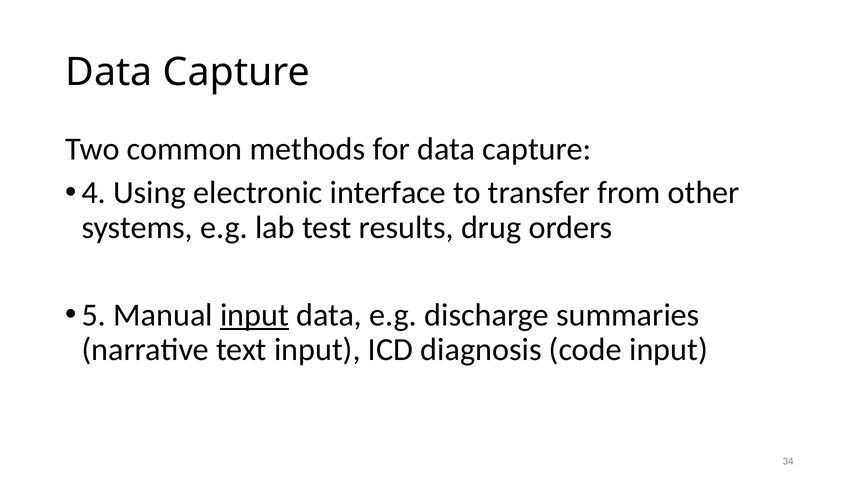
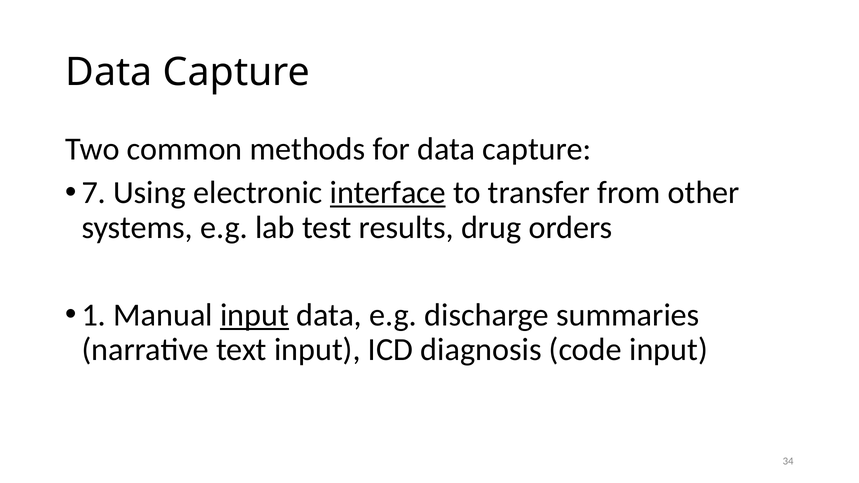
4: 4 -> 7 (94, 193)
interface underline: none -> present (388, 193)
5: 5 -> 1 (94, 315)
